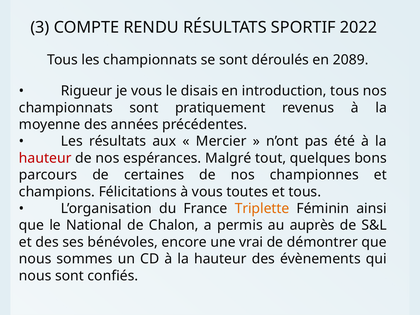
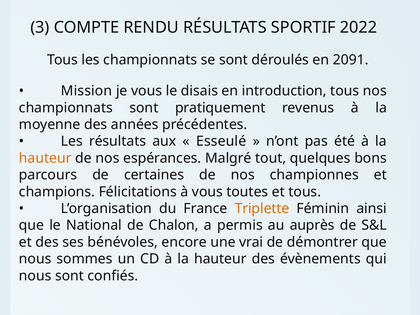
2089: 2089 -> 2091 (351, 60)
Rigueur: Rigueur -> Mission (87, 91)
Mercier: Mercier -> Esseulé (221, 141)
hauteur colour: red -> orange (45, 158)
